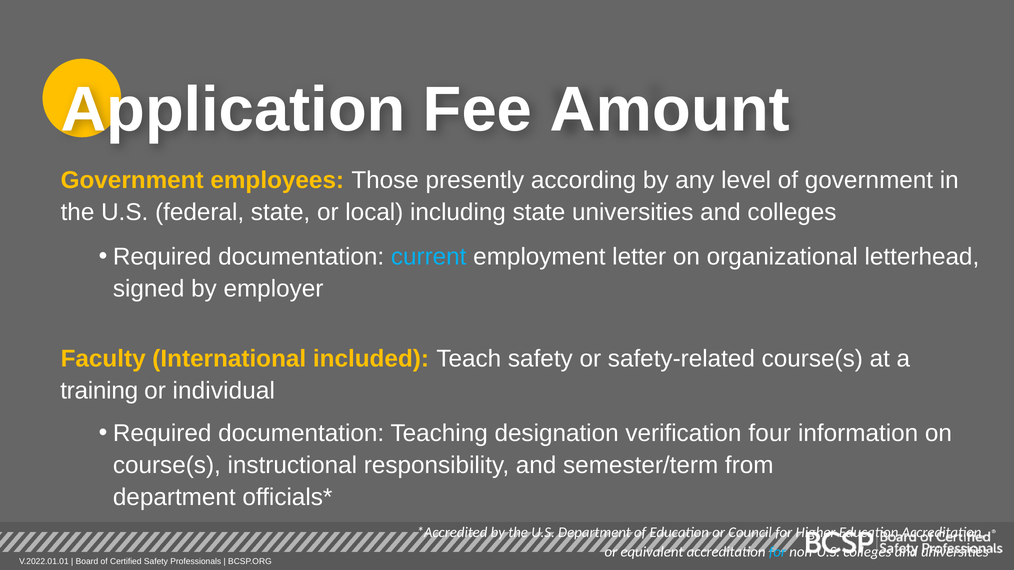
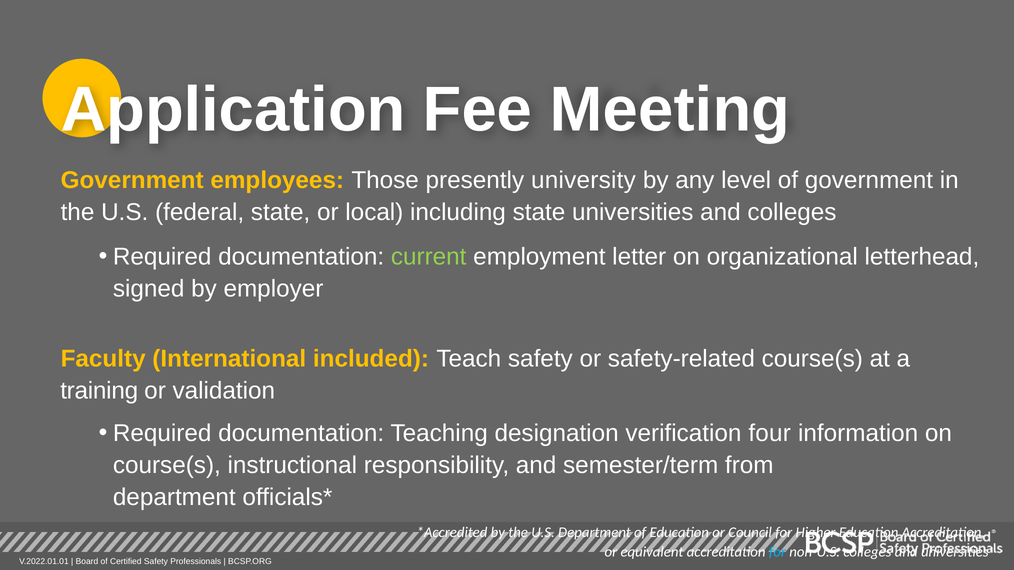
Amount: Amount -> Meeting (670, 110)
according: according -> university (583, 180)
current colour: light blue -> light green (429, 257)
individual: individual -> validation (224, 391)
